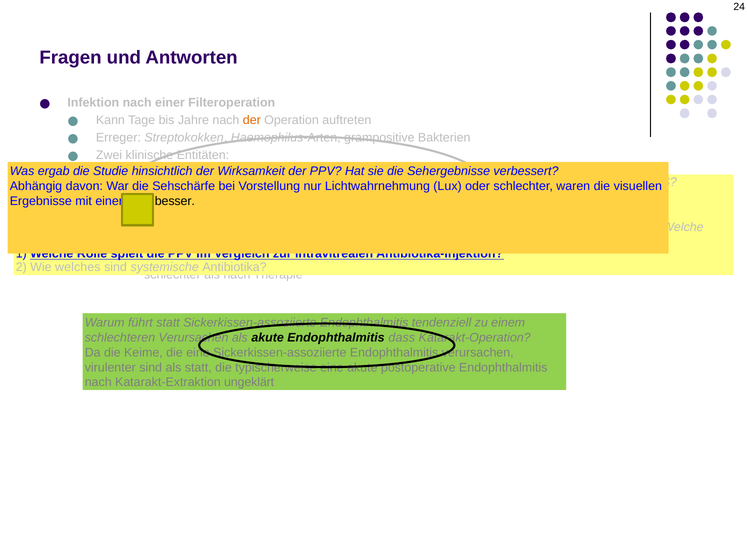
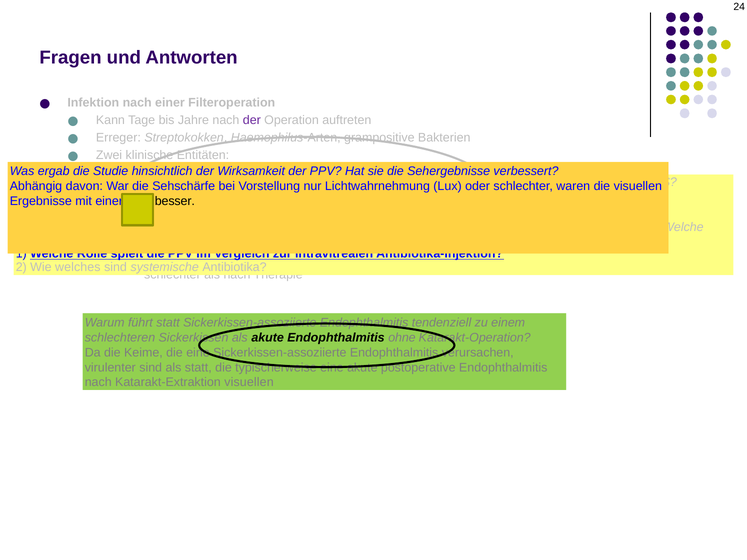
der colour: orange -> purple (252, 120)
schlechteren Verursachen: Verursachen -> Sickerkissen (193, 338)
Endophthalmitis dass: dass -> ohne (402, 338)
Katarakt-Extraktion ungeklärt: ungeklärt -> visuellen (249, 383)
